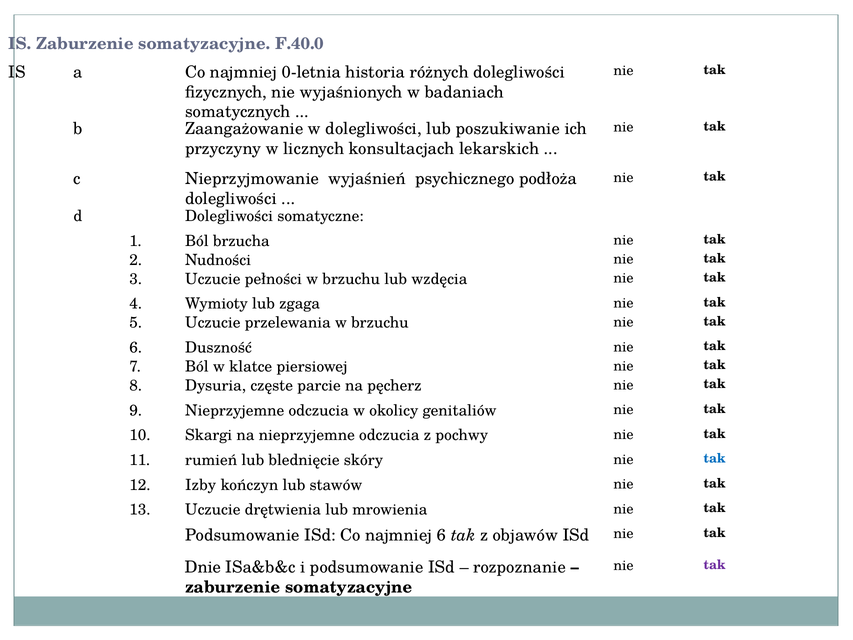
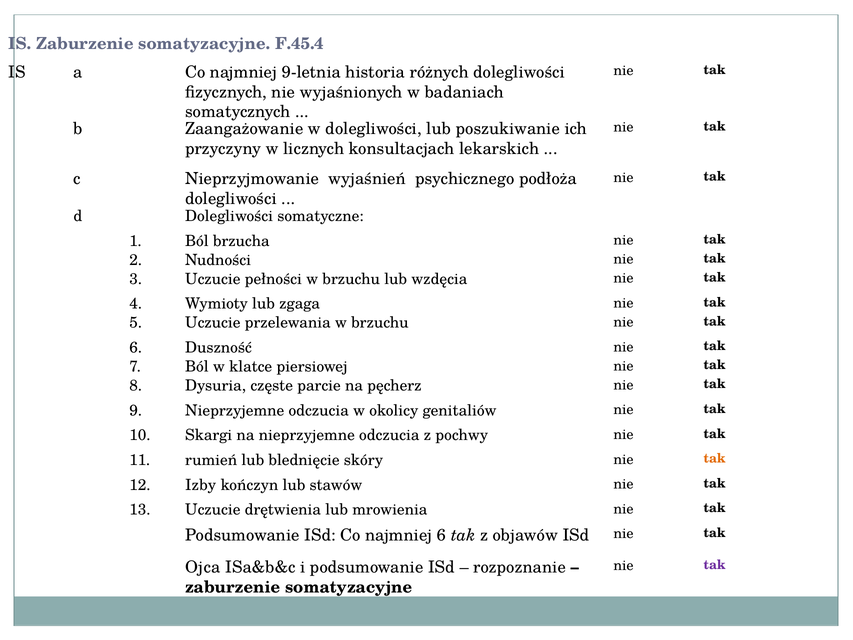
F.40.0: F.40.0 -> F.45.4 (300, 44)
0-letnia: 0-letnia -> 9-letnia (311, 72)
tak colour: blue -> orange (715, 458)
Dnie: Dnie -> Ojca (203, 567)
